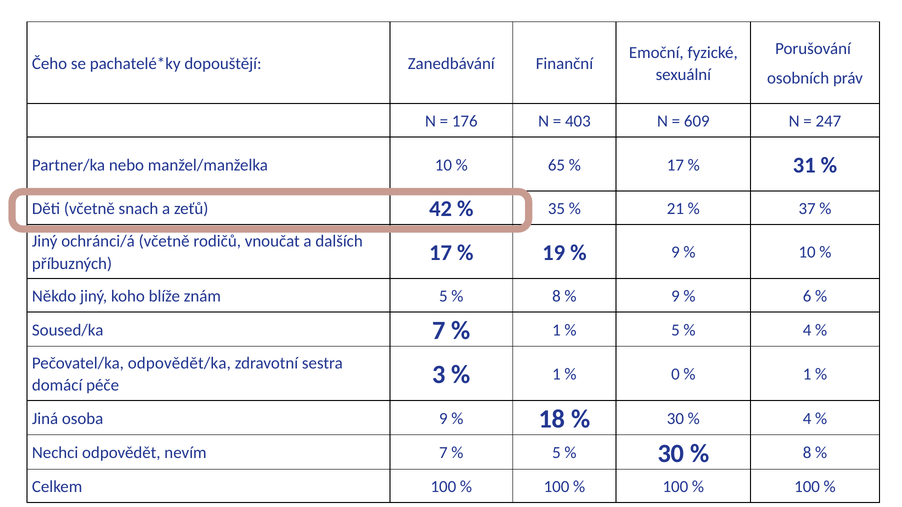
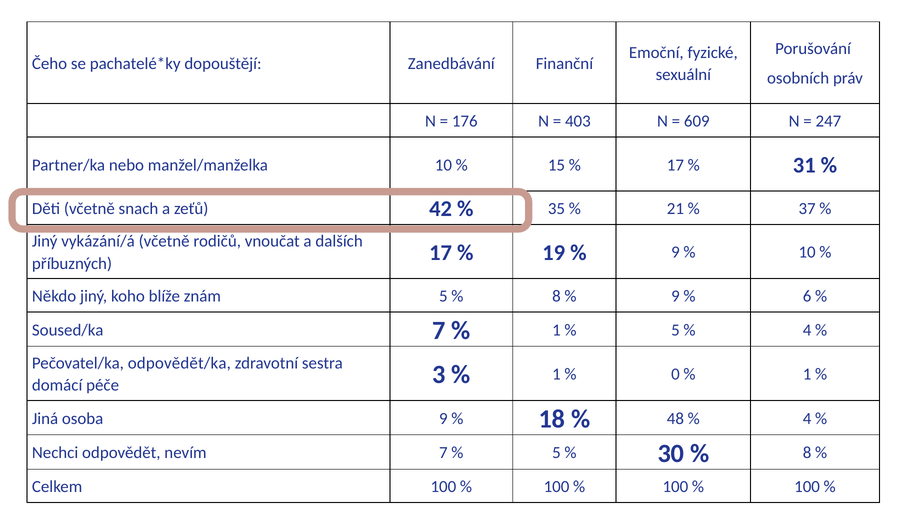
65: 65 -> 15 (556, 165)
ochránci/á: ochránci/á -> vykázání/á (98, 242)
30: 30 -> 48 (675, 419)
